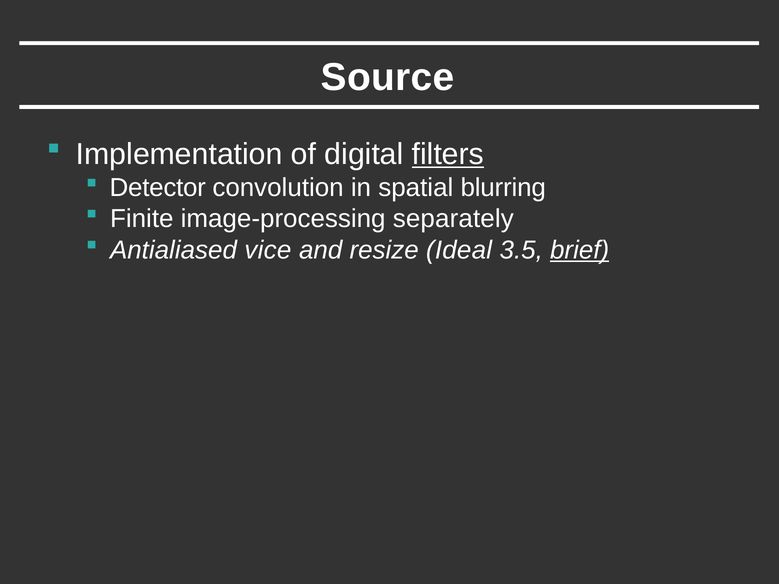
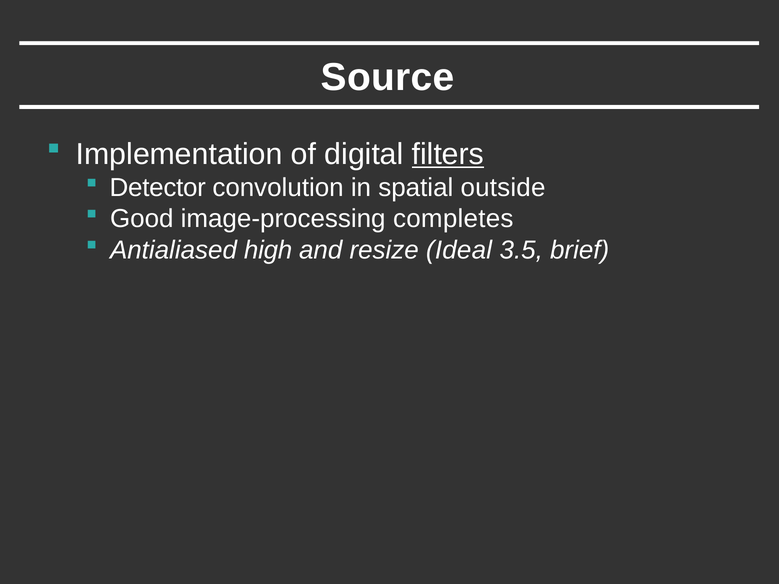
blurring: blurring -> outside (503, 188)
Finite: Finite -> Good (142, 219)
separately: separately -> completes (453, 219)
vice: vice -> high (268, 250)
brief underline: present -> none (580, 250)
